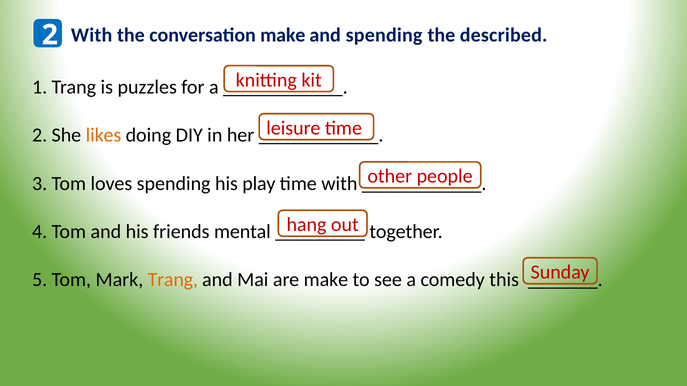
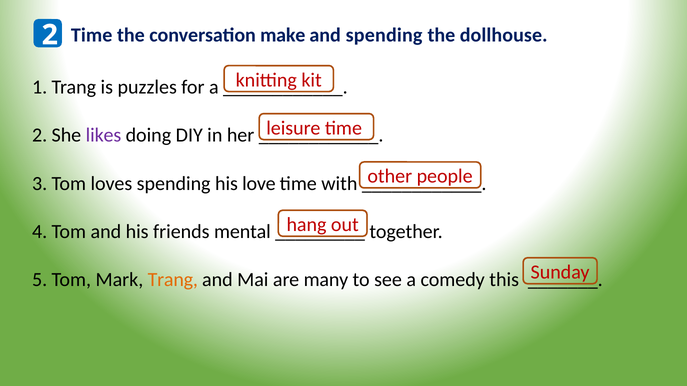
With: With -> Time (92, 35)
described: described -> dollhouse (504, 35)
likes colour: orange -> purple (104, 135)
play: play -> love (259, 184)
are make: make -> many (326, 280)
